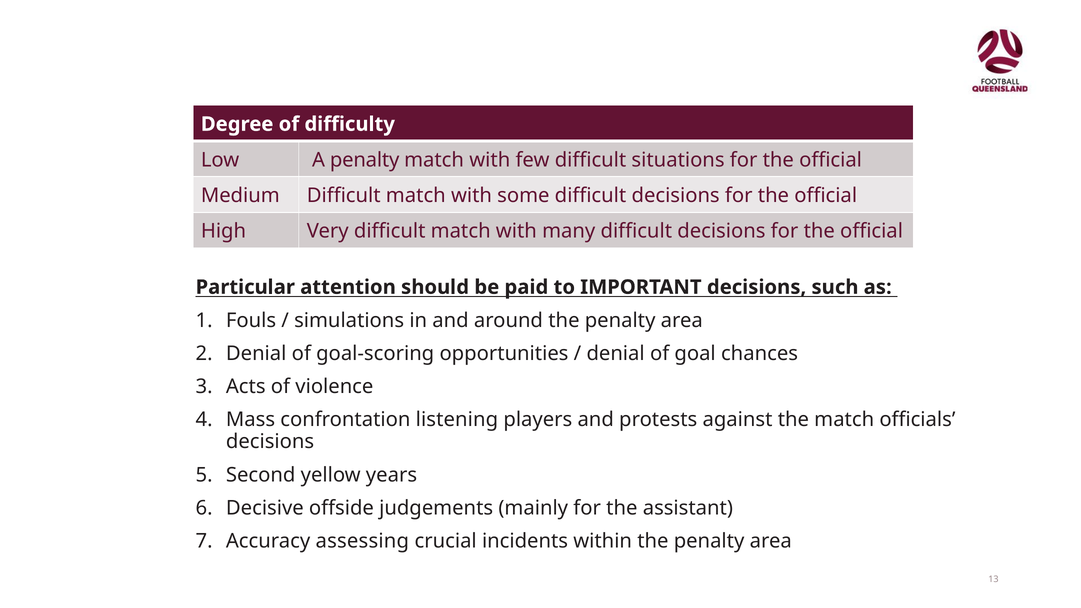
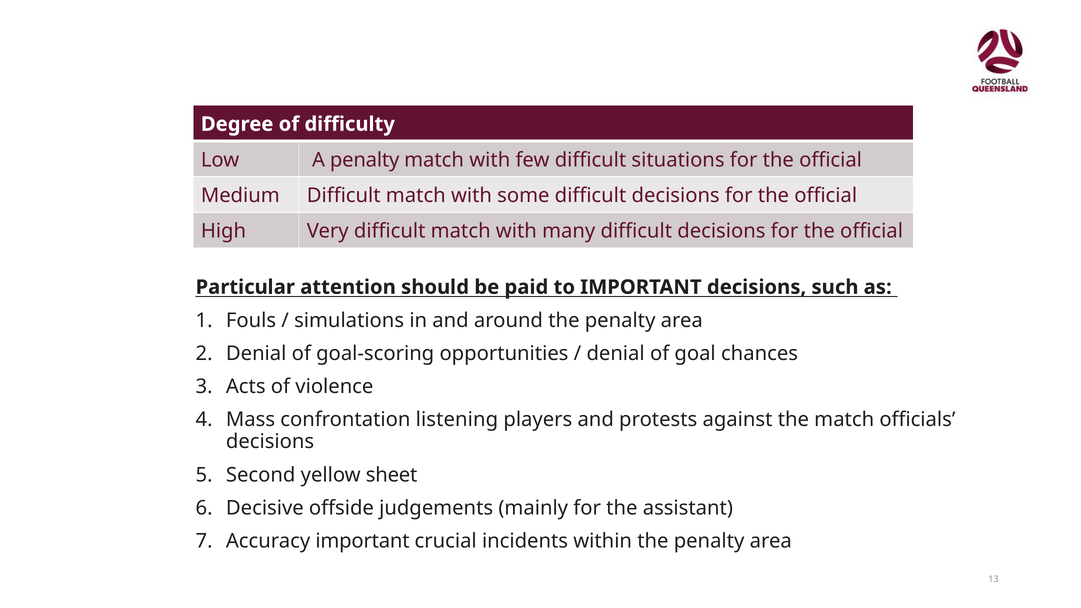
years: years -> sheet (392, 475)
Accuracy assessing: assessing -> important (363, 541)
